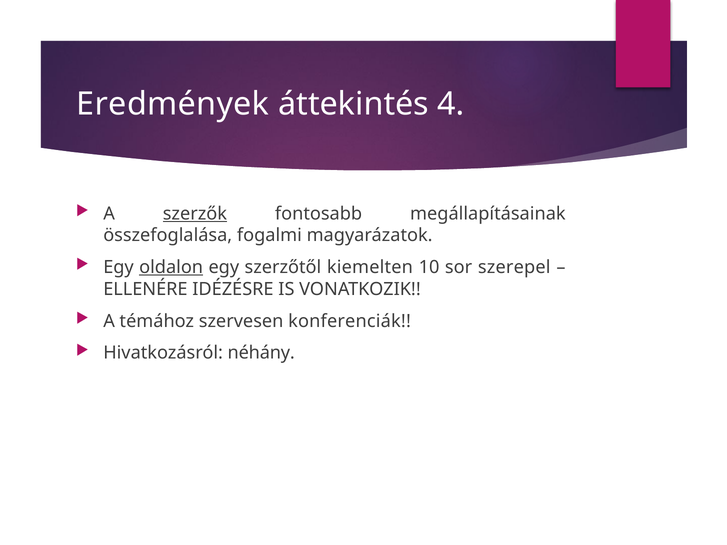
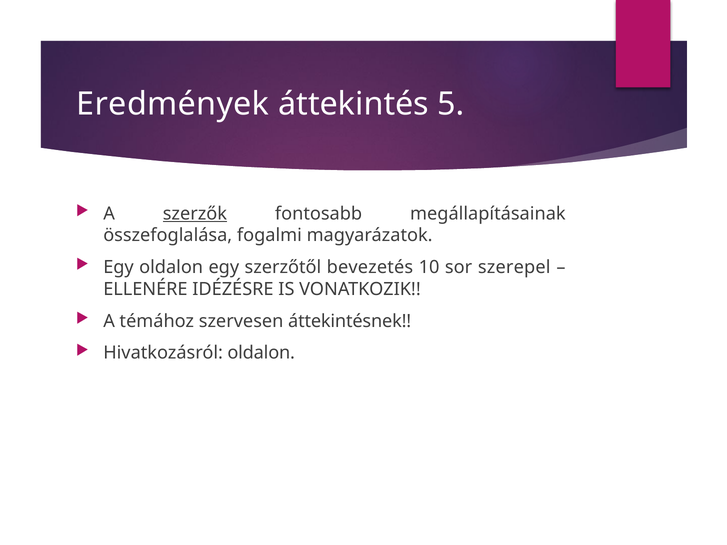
4: 4 -> 5 (451, 104)
oldalon underline: present -> none (171, 267)
kiemelten: kiemelten -> bevezetés (370, 267)
konferenciák: konferenciák -> áttekintésnek (350, 321)
Hivatkozásról néhány: néhány -> oldalon (261, 353)
